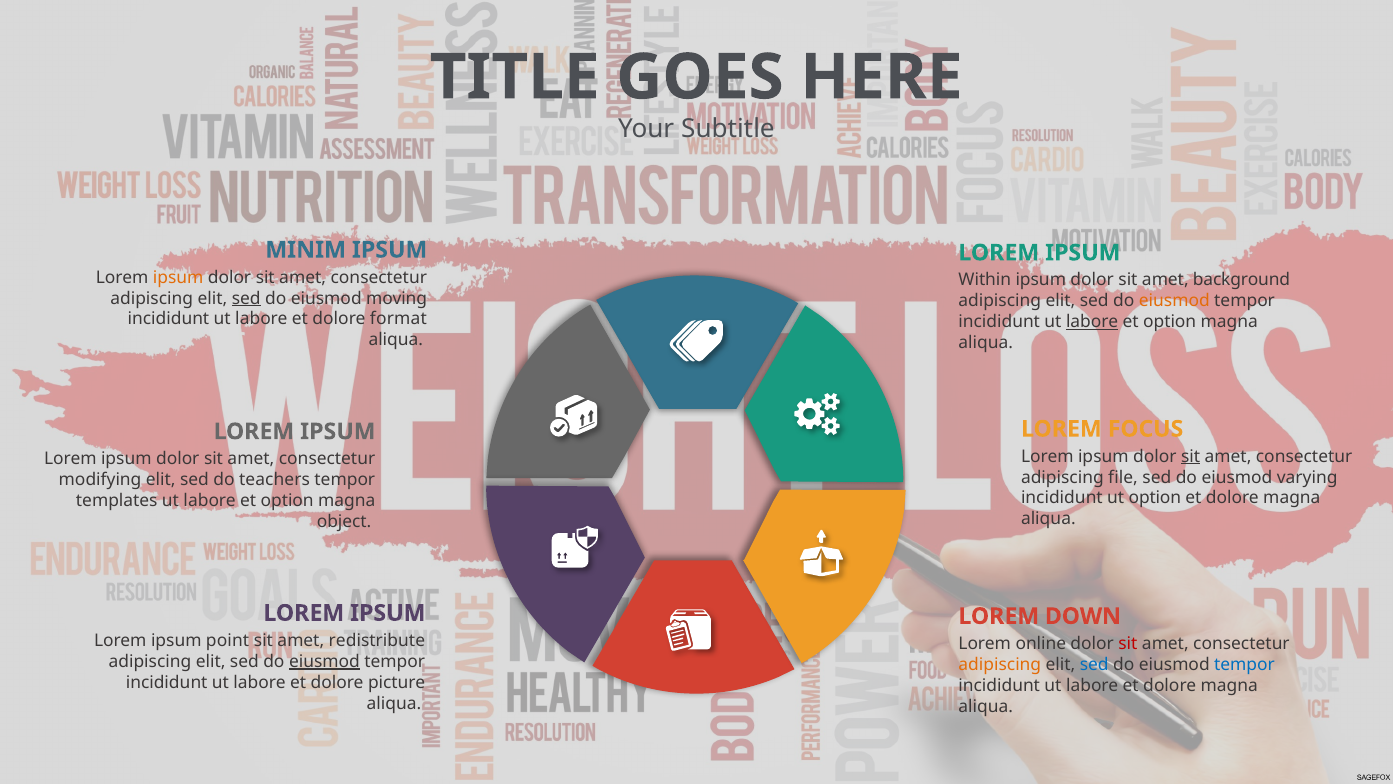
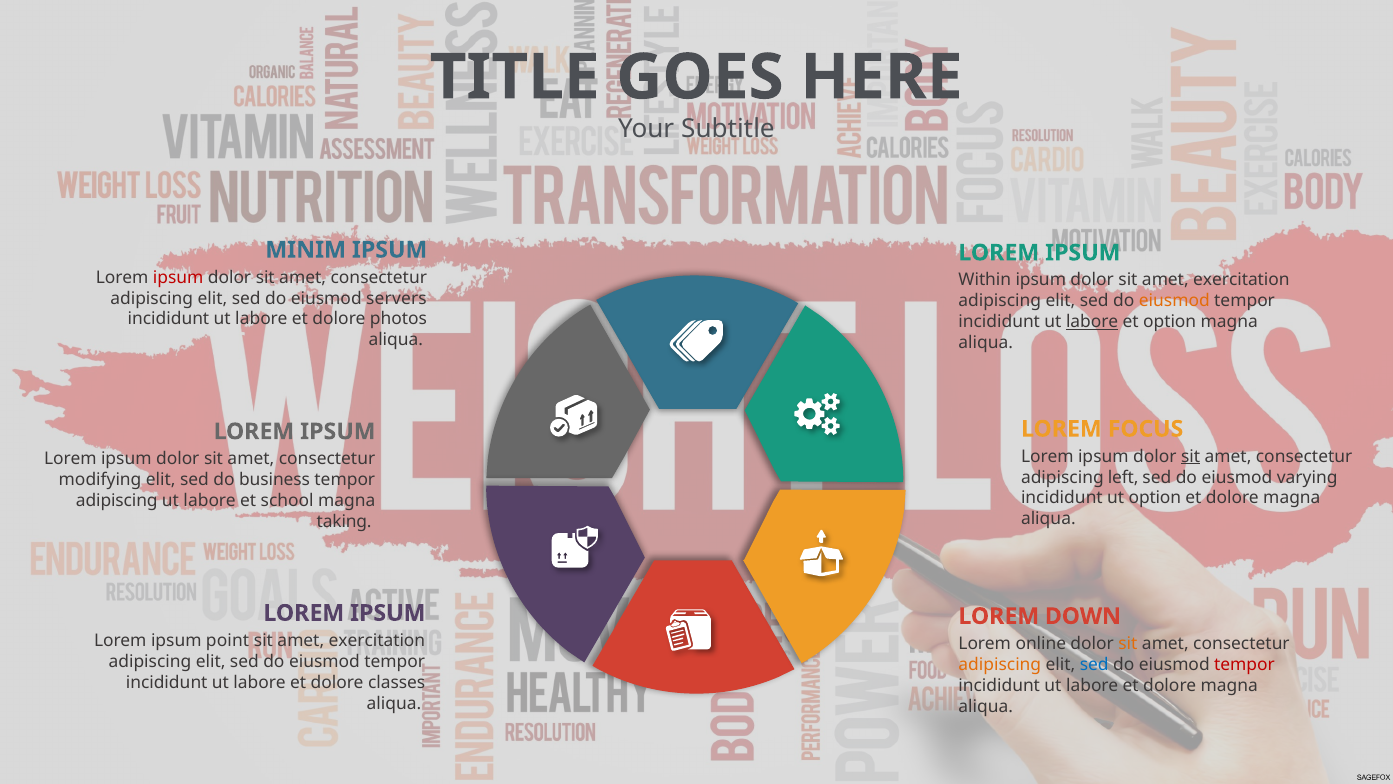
ipsum colour: orange -> red (178, 277)
dolor sit amet background: background -> exercitation (1241, 280)
sed underline: present -> none (246, 298)
moving: moving -> servers (396, 298)
format: format -> photos (398, 319)
file: file -> left (1123, 477)
teachers: teachers -> business (275, 480)
templates: templates -> adipiscing (117, 501)
option: option -> school (287, 501)
object: object -> taking (344, 521)
redistribute: redistribute -> exercitation (377, 640)
sit colour: red -> orange (1128, 643)
eiusmod underline: present -> none (324, 661)
tempor colour: blue -> red (1245, 664)
picture: picture -> classes (397, 682)
